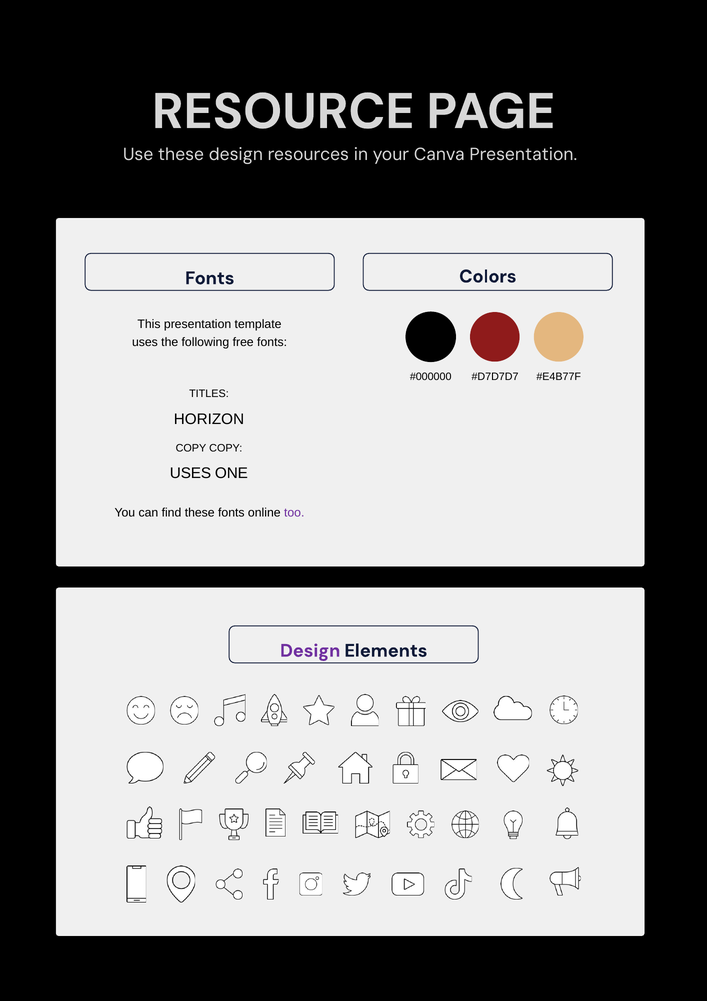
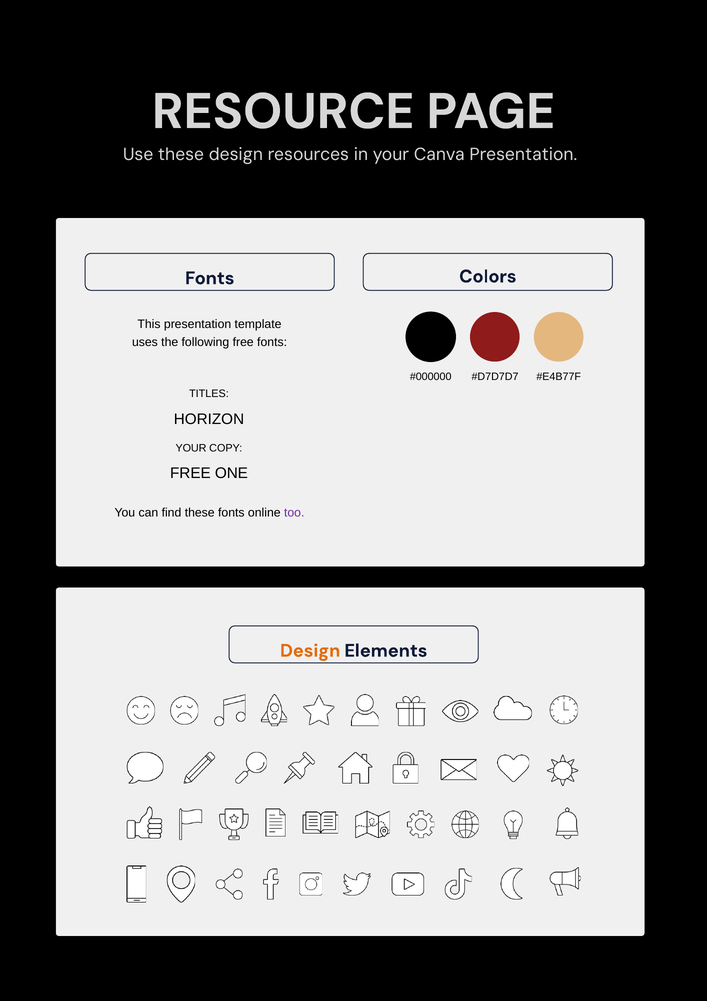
COPY: COPY -> YOUR (191, 448)
USES: USES -> FREE (190, 473)
Design colour: purple -> orange (310, 650)
